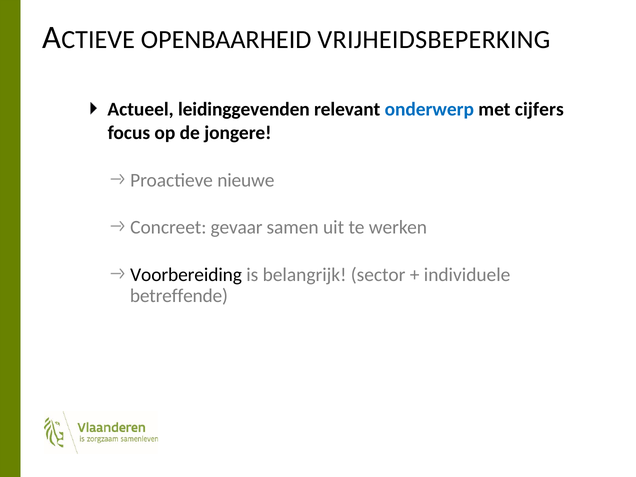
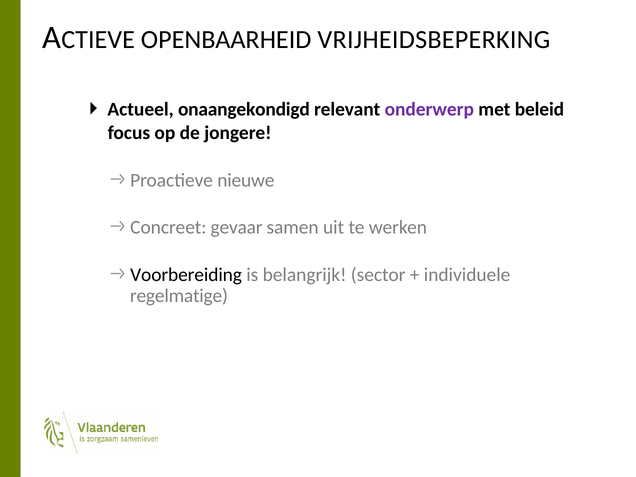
leidinggevenden: leidinggevenden -> onaangekondigd (244, 109)
onderwerp colour: blue -> purple (429, 109)
cijfers: cijfers -> beleid (539, 109)
betreffende: betreffende -> regelmatige (179, 296)
